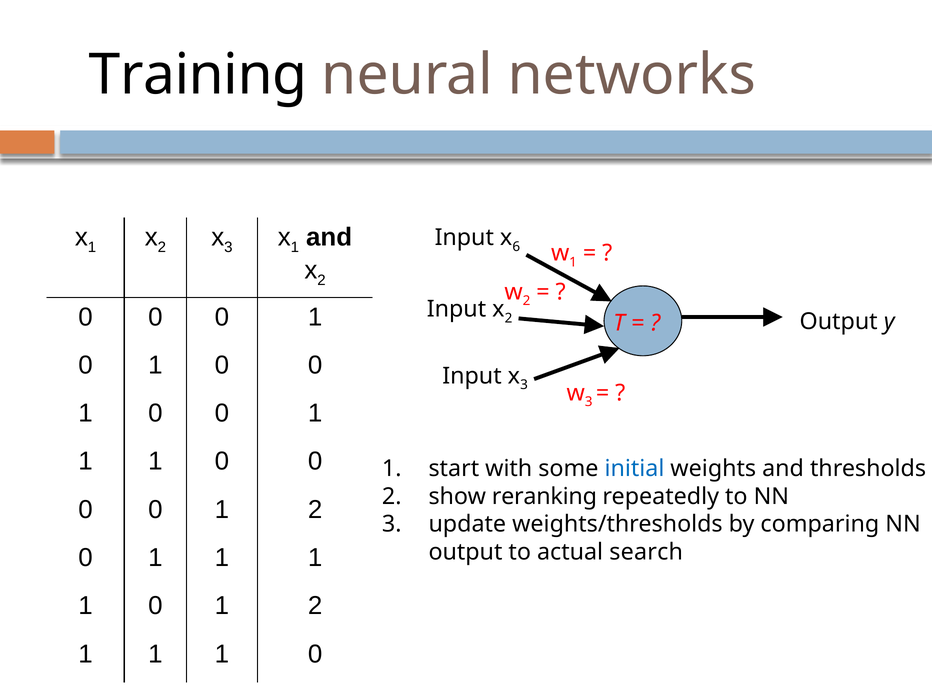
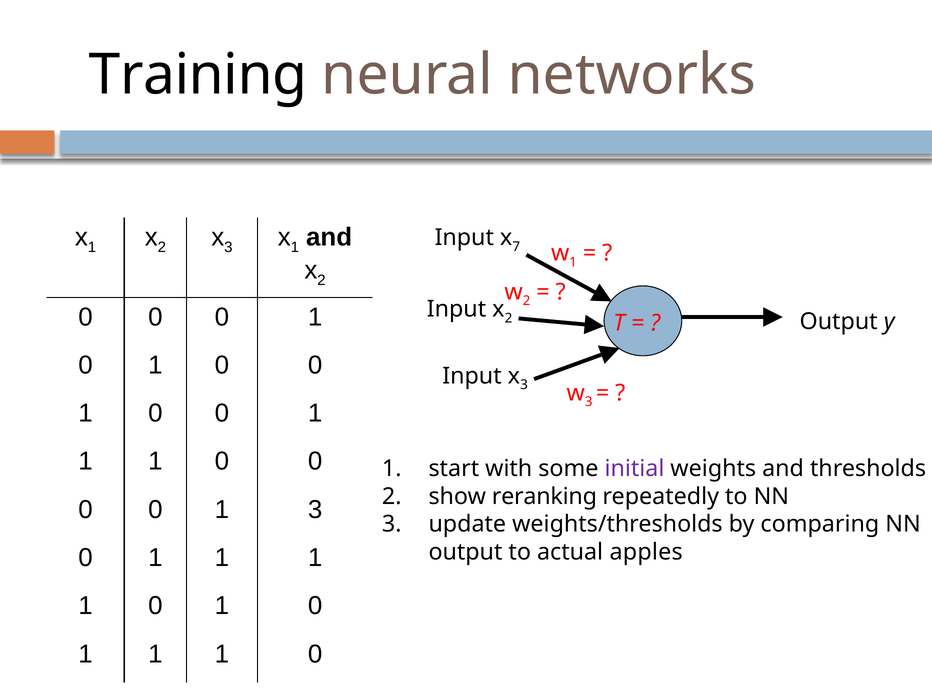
6: 6 -> 7 (516, 247)
initial colour: blue -> purple (635, 468)
0 0 1 2: 2 -> 3 (315, 510)
search: search -> apples (646, 552)
2: 2 -> 0 (315, 606)
